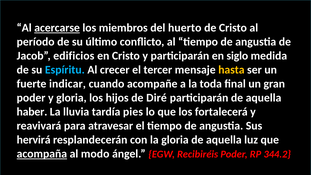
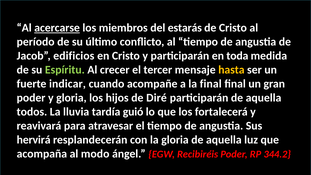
huerto: huerto -> estarás (185, 28)
siglo: siglo -> toda (237, 56)
Espíritu colour: light blue -> light green (65, 70)
la toda: toda -> final (211, 84)
haber: haber -> todos (32, 112)
pies: pies -> guió (133, 112)
acompaña underline: present -> none (42, 154)
